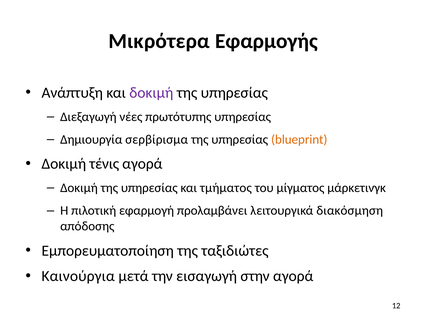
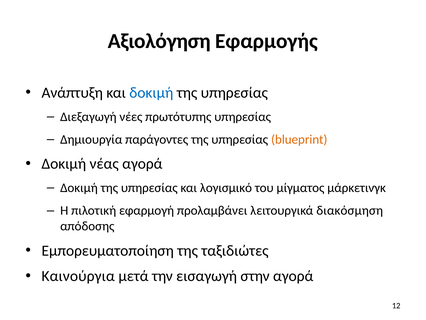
Μικρότερα: Μικρότερα -> Αξιολόγηση (159, 41)
δοκιμή colour: purple -> blue (151, 93)
σερβίρισμα: σερβίρισμα -> παράγοντες (157, 139)
τένις: τένις -> νέας (104, 164)
τμήματος: τμήματος -> λογισμικό (226, 188)
